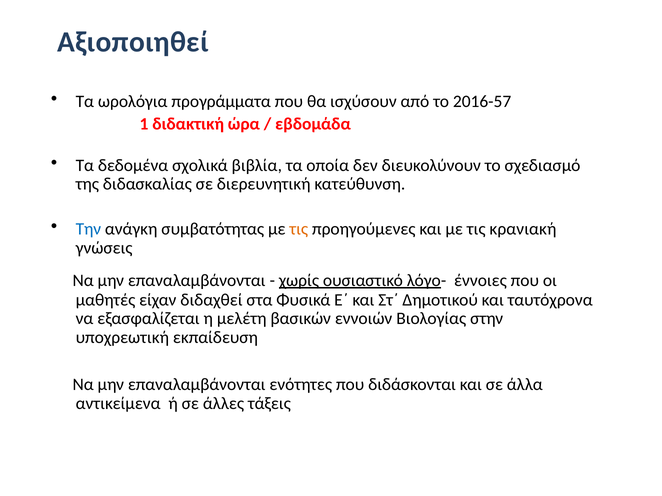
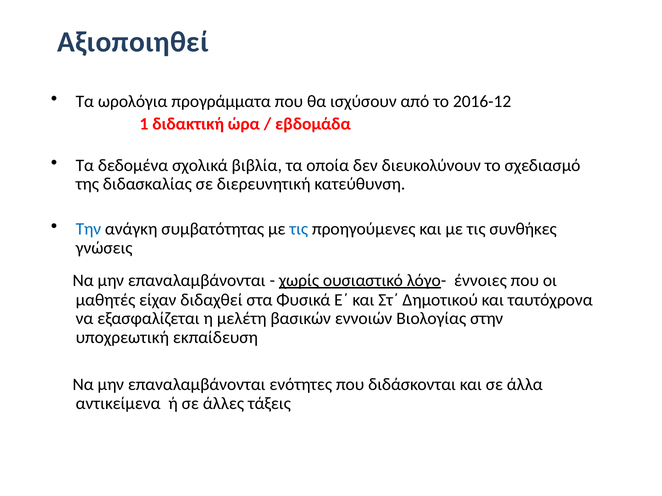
2016-57: 2016-57 -> 2016-12 (482, 102)
τις colour: orange -> blue (299, 229)
κρανιακή: κρανιακή -> συνθήκες (523, 229)
